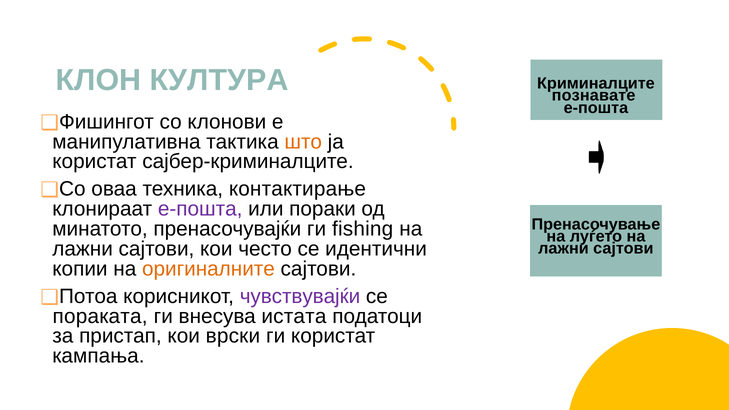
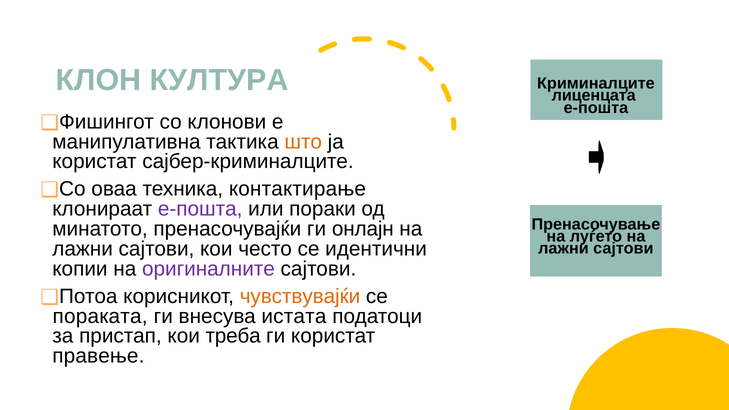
познавате: познавате -> лиценцата (594, 96)
fishing: fishing -> онлајн (363, 229)
оригиналните colour: orange -> purple (208, 269)
чувствувајќи colour: purple -> orange (300, 296)
врски: врски -> треба (233, 336)
кампања: кампања -> правење (98, 356)
